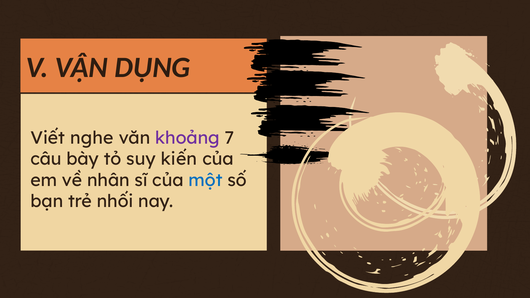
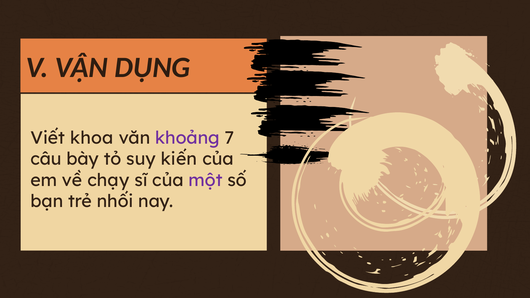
nghe: nghe -> khoa (92, 138)
nhân: nhân -> chạy (108, 180)
một colour: blue -> purple (206, 180)
